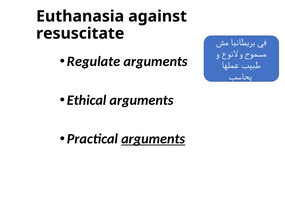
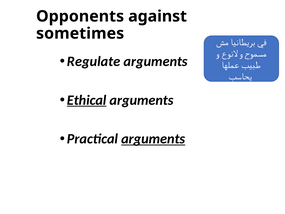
Euthanasia: Euthanasia -> Opponents (80, 16)
resuscitate: resuscitate -> sometimes (80, 33)
Ethical underline: none -> present (87, 100)
